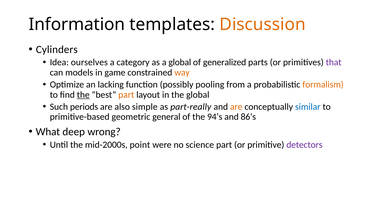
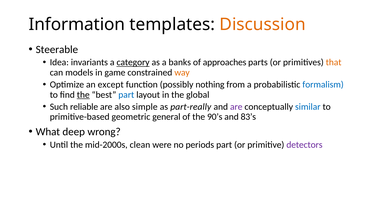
Cylinders: Cylinders -> Steerable (57, 50)
ourselves: ourselves -> invariants (89, 63)
category underline: none -> present (133, 63)
a global: global -> banks (180, 63)
generalized: generalized -> approaches (225, 63)
that colour: purple -> orange (334, 63)
lacking: lacking -> except (111, 85)
pooling: pooling -> nothing (210, 85)
formalism colour: orange -> blue (323, 85)
part colour: orange -> blue (126, 95)
periods: periods -> reliable (84, 107)
are colour: orange -> purple (236, 107)
94’s: 94’s -> 90’s (215, 117)
86’s: 86’s -> 83’s (248, 117)
point: point -> clean (140, 145)
science: science -> periods (200, 145)
